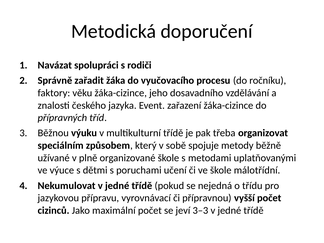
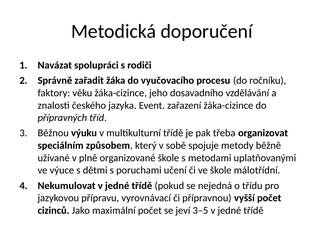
3–3: 3–3 -> 3–5 (200, 210)
